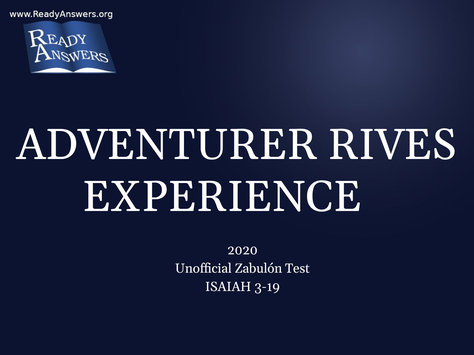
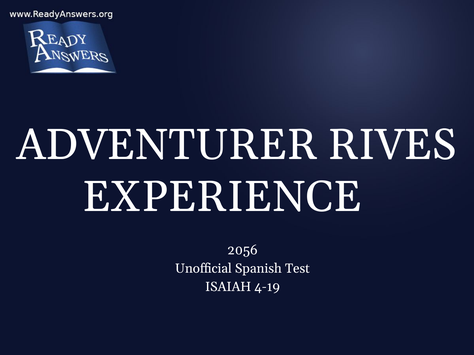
2020: 2020 -> 2056 (242, 250)
Zabulón: Zabulón -> Spanish (258, 269)
3-19: 3-19 -> 4-19 (267, 287)
